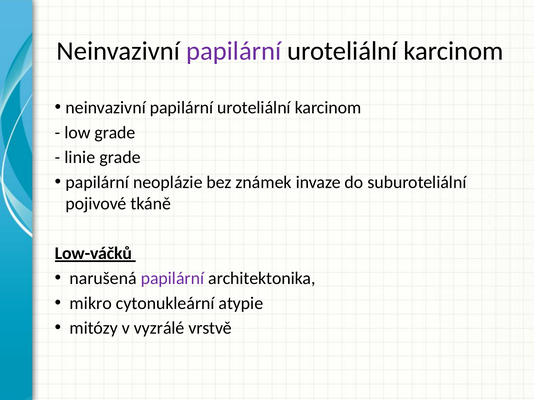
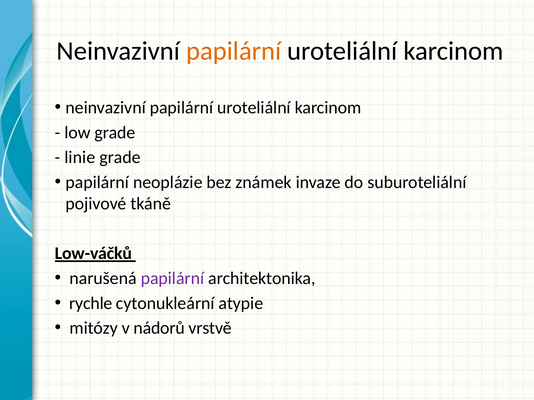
papilární colour: purple -> orange (234, 51)
mikro: mikro -> rychle (91, 304)
vyzrálé: vyzrálé -> nádorů (159, 328)
